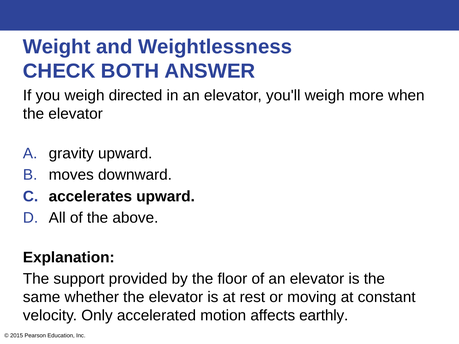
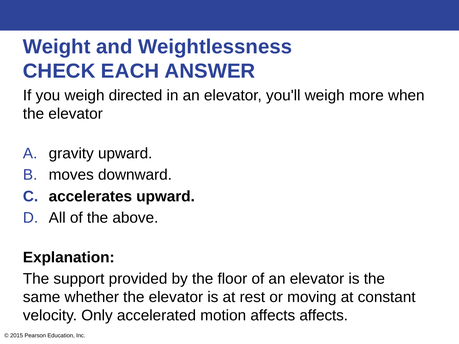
BOTH: BOTH -> EACH (130, 71)
affects earthly: earthly -> affects (324, 316)
